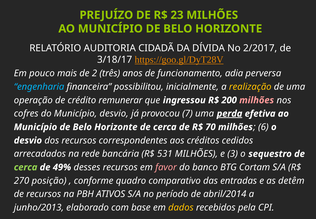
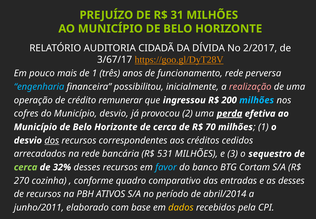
23: 23 -> 31 (177, 15)
3/18/17: 3/18/17 -> 3/67/17 (115, 60)
de 2: 2 -> 1 (94, 73)
funcionamento adia: adia -> rede (234, 73)
realização colour: yellow -> pink (250, 87)
milhões colour: pink -> light blue (257, 100)
7: 7 -> 2 (187, 114)
6: 6 -> 1 (263, 127)
dos underline: none -> present (52, 140)
49%: 49% -> 32% (62, 167)
favor colour: pink -> light blue (166, 167)
posição: posição -> cozinha (49, 181)
as detêm: detêm -> desses (291, 181)
junho/2013: junho/2013 -> junho/2011 (39, 207)
